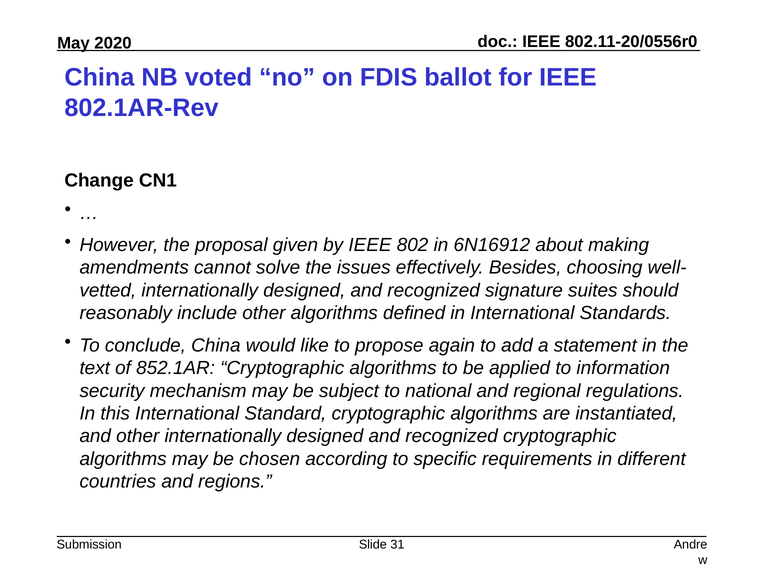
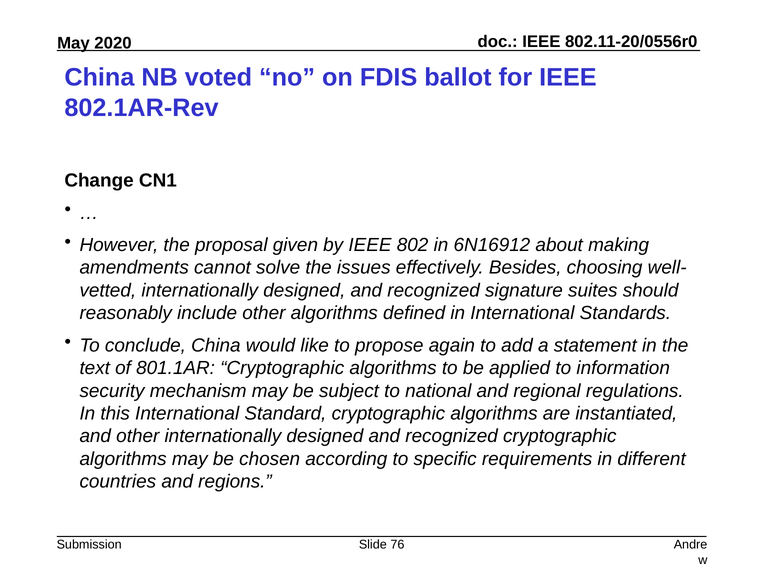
852.1AR: 852.1AR -> 801.1AR (176, 368)
31: 31 -> 76 (397, 545)
